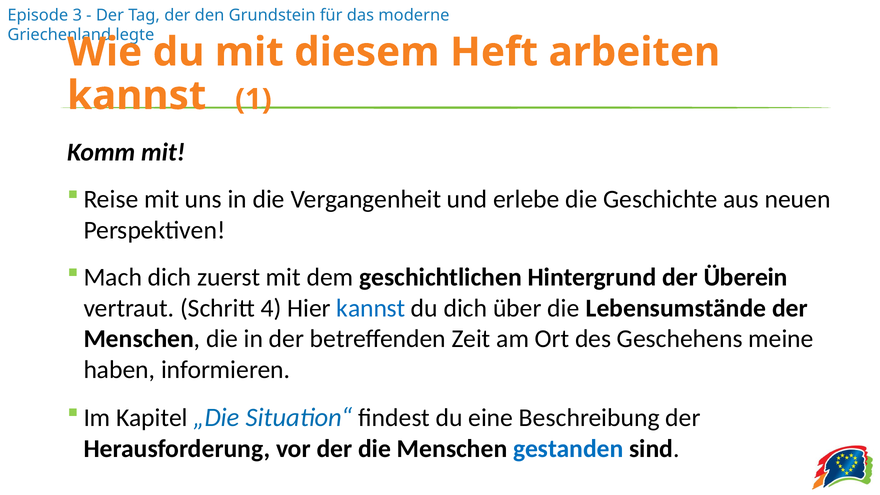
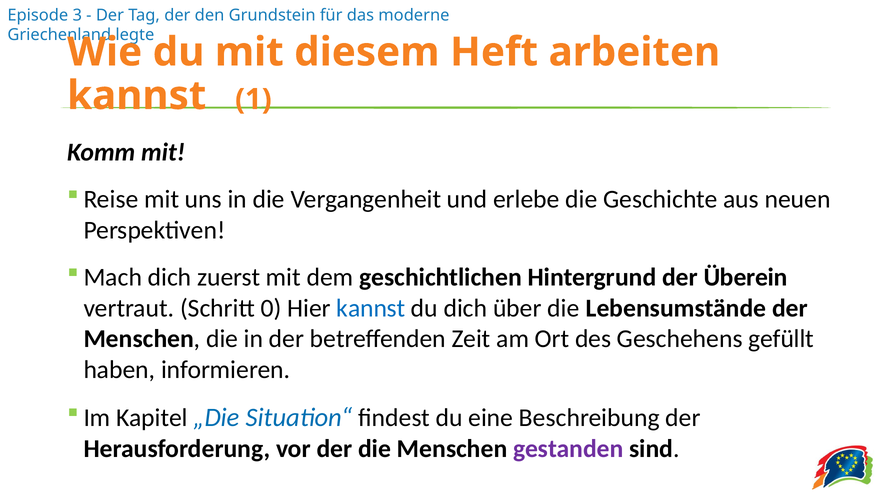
4: 4 -> 0 (271, 308)
meine: meine -> gefüllt (781, 339)
gestanden colour: blue -> purple (568, 449)
